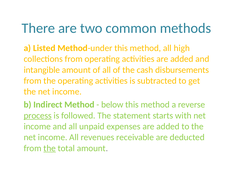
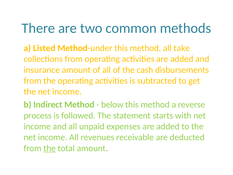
high: high -> take (182, 48)
intangible: intangible -> insurance (42, 70)
process underline: present -> none (38, 115)
